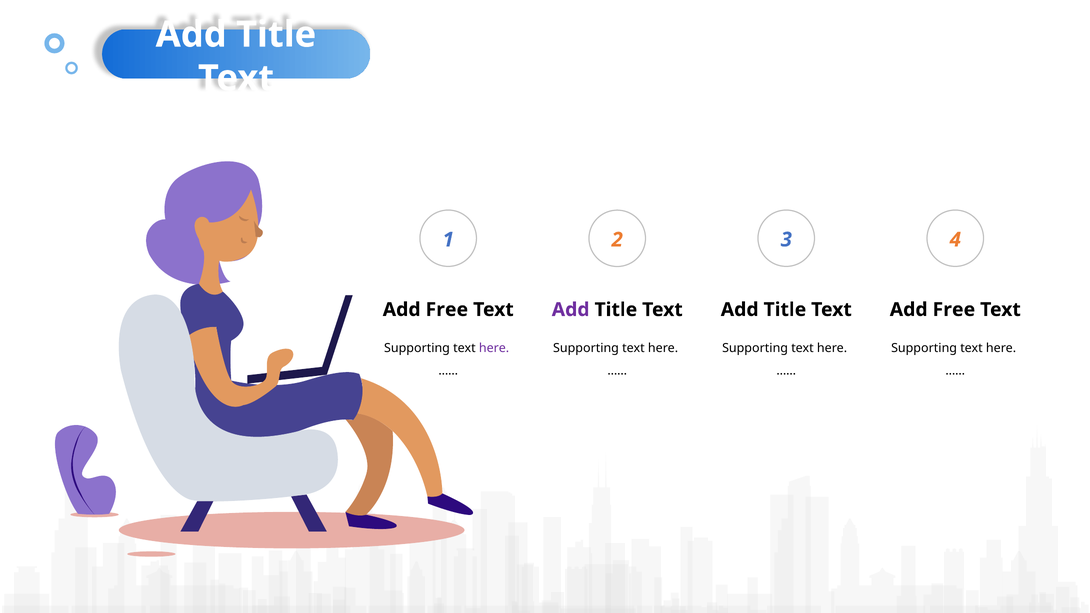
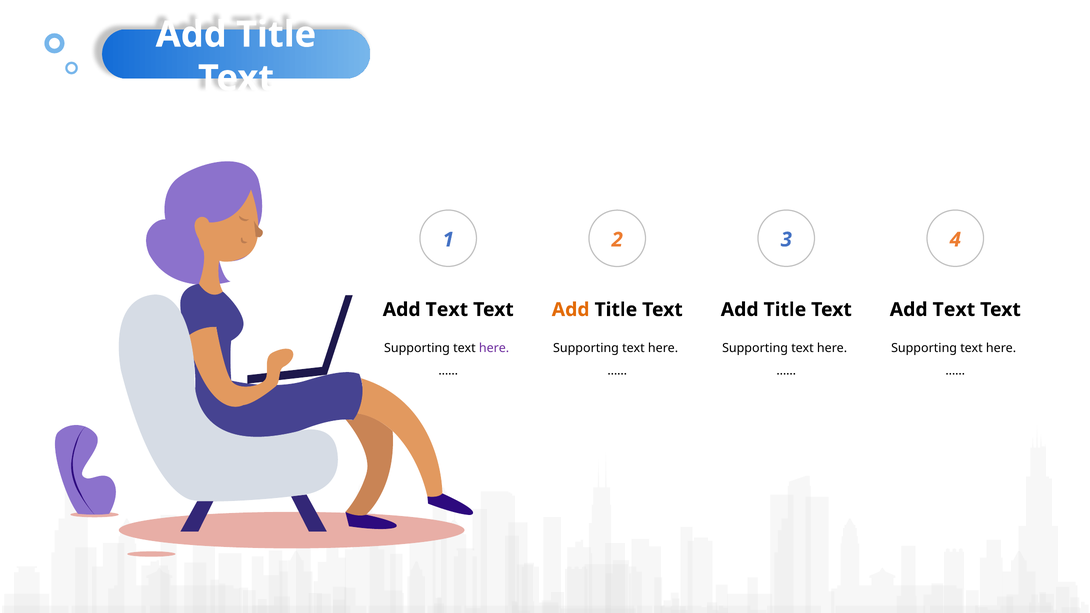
Free: Free -> Text (447, 310)
Free: Free -> Text (954, 310)
Add colour: purple -> orange (571, 310)
